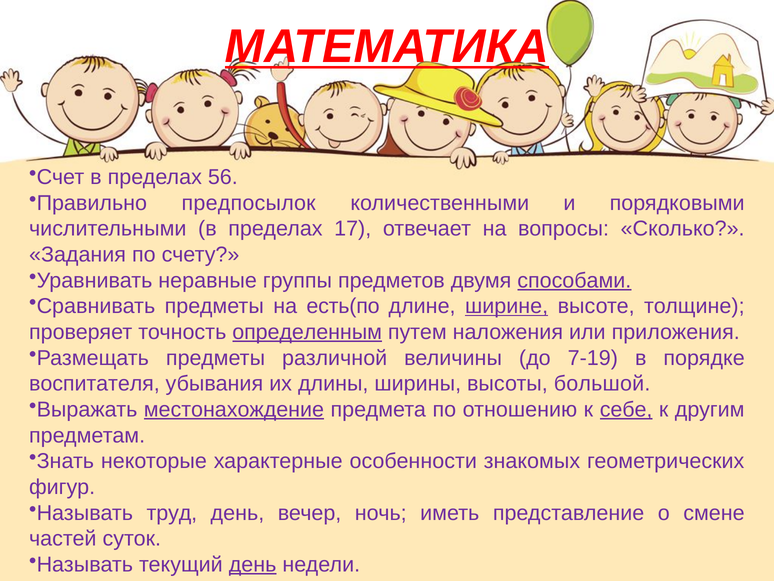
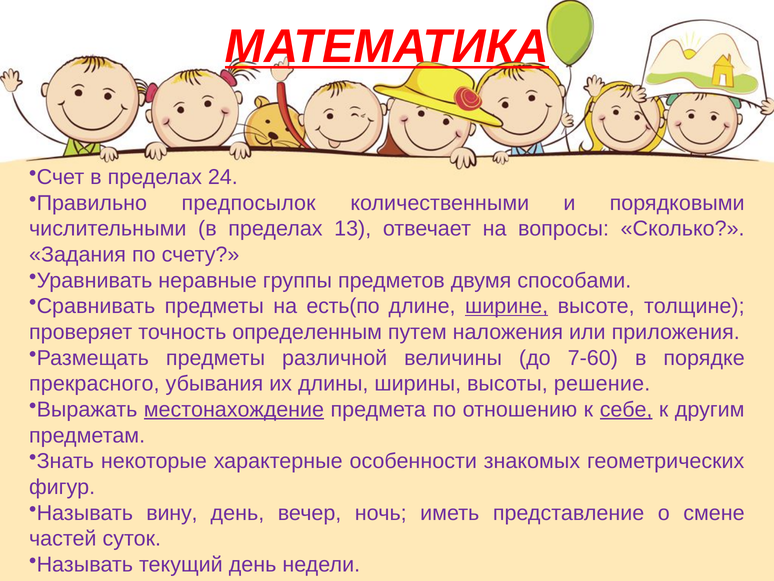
56: 56 -> 24 (223, 177)
17: 17 -> 13 (353, 229)
способами underline: present -> none (574, 280)
определенным underline: present -> none (307, 332)
7-19: 7-19 -> 7-60 (593, 358)
воспитателя: воспитателя -> прекрасного (94, 383)
большой: большой -> решение (602, 383)
труд: труд -> вину (172, 512)
день underline: present -> none (253, 564)
